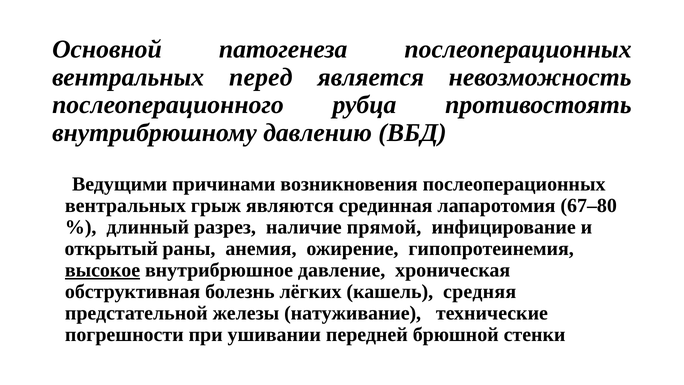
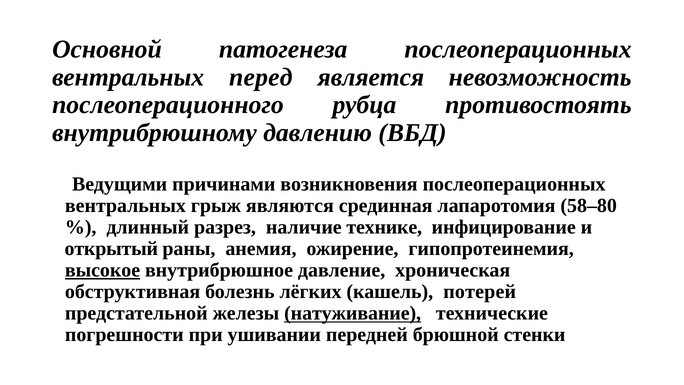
67–80: 67–80 -> 58–80 (589, 206)
прямой: прямой -> технике (384, 227)
средняя: средняя -> потерей (480, 292)
натуживание underline: none -> present (353, 313)
